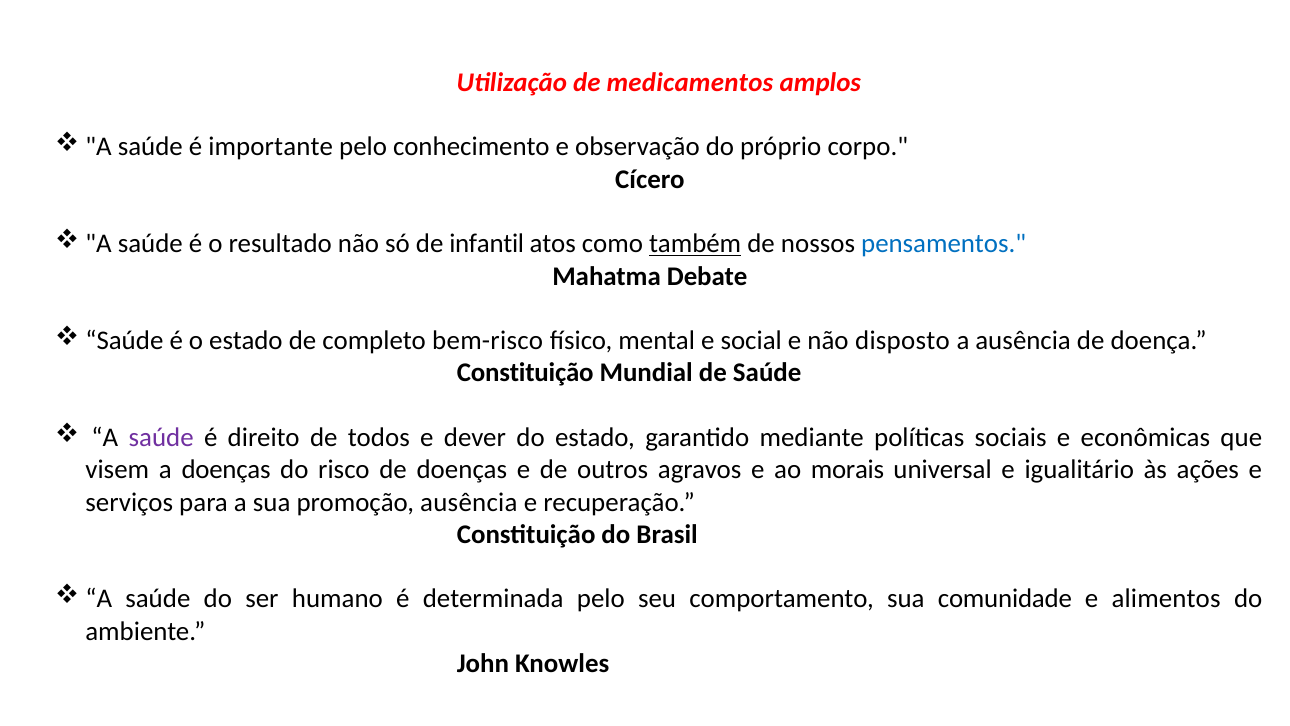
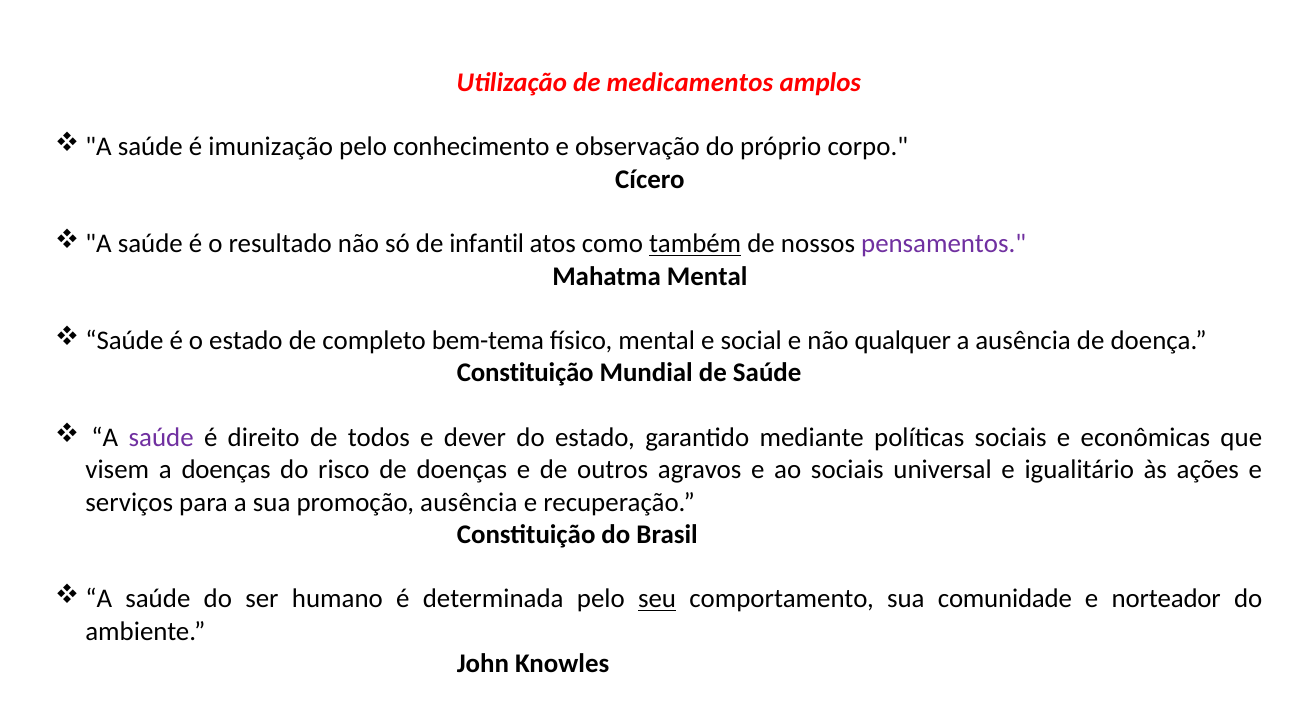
importante: importante -> imunização (271, 147)
pensamentos colour: blue -> purple (944, 244)
Mahatma Debate: Debate -> Mental (707, 276)
bem-risco: bem-risco -> bem-tema (488, 341)
disposto: disposto -> qualquer (903, 341)
ao morais: morais -> sociais (847, 470)
seu underline: none -> present (657, 599)
alimentos: alimentos -> norteador (1166, 599)
